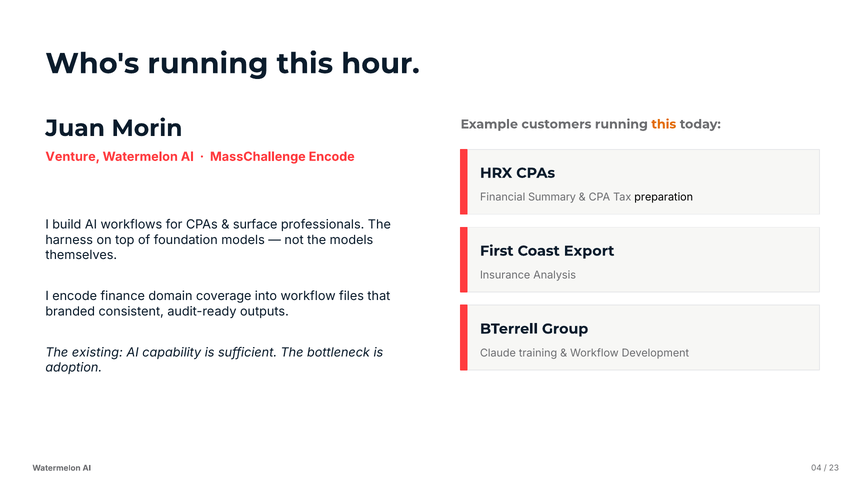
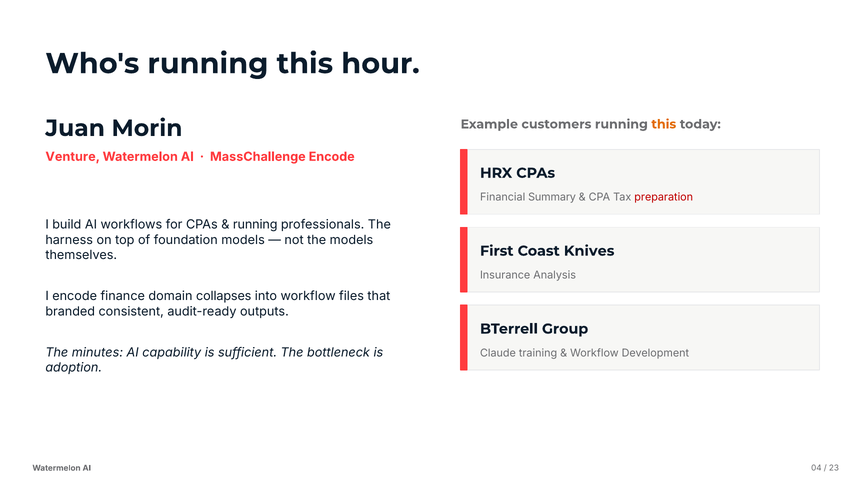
preparation colour: black -> red (664, 197)
surface: surface -> running (255, 225)
Export: Export -> Knives (589, 251)
coverage: coverage -> collapses (224, 296)
existing: existing -> minutes (97, 352)
